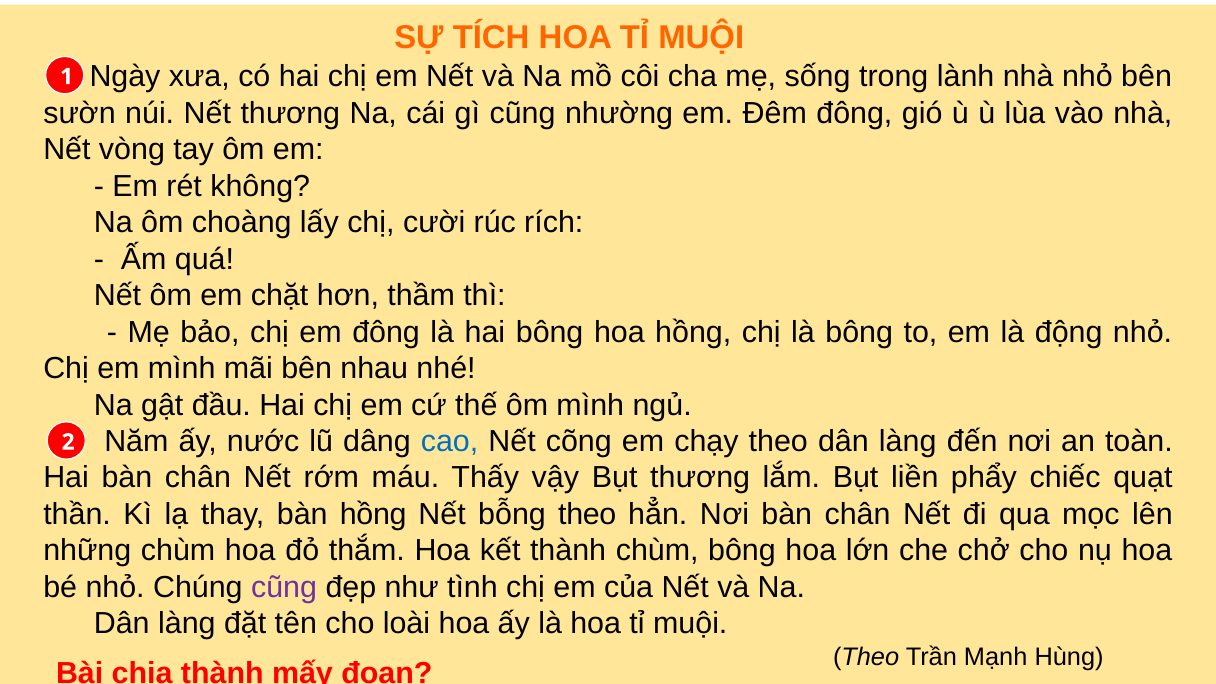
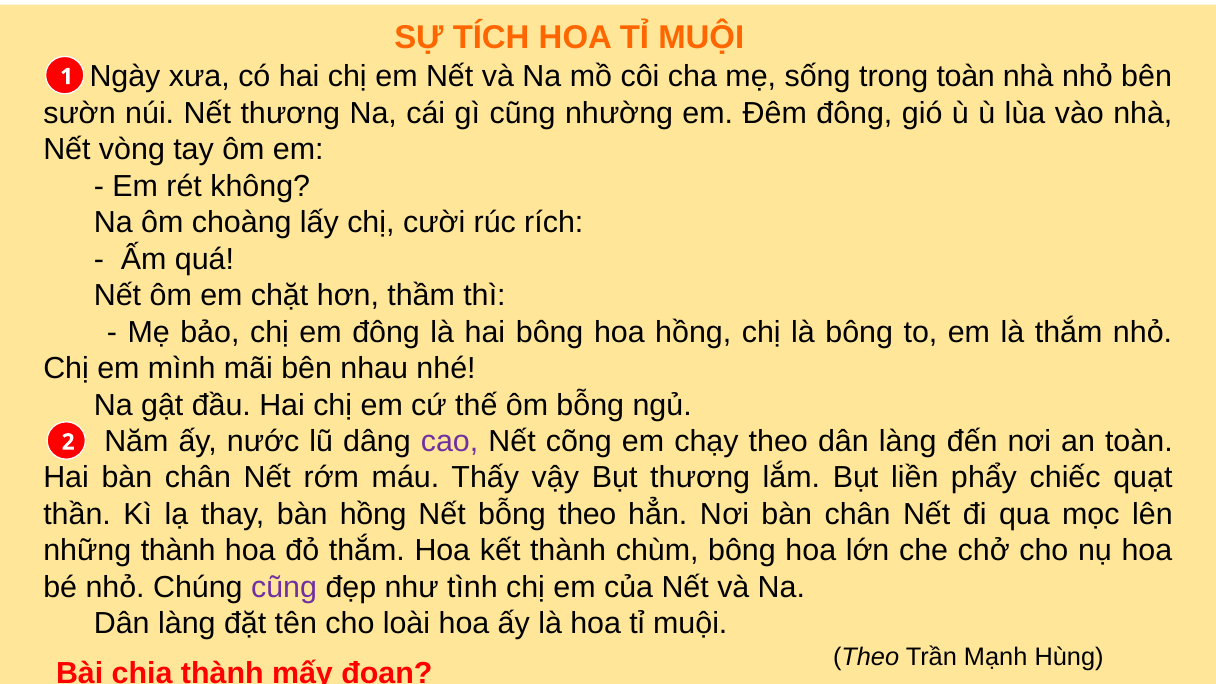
trong lành: lành -> toàn (966, 77)
là động: động -> thắm (1069, 332)
ôm mình: mình -> bỗng (590, 405)
cao colour: blue -> purple (450, 441)
những chùm: chùm -> thành (178, 551)
